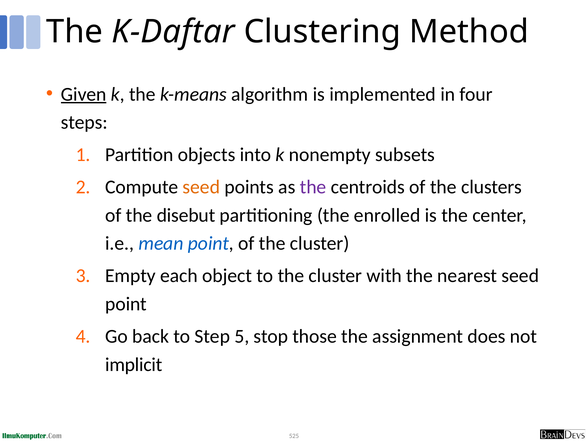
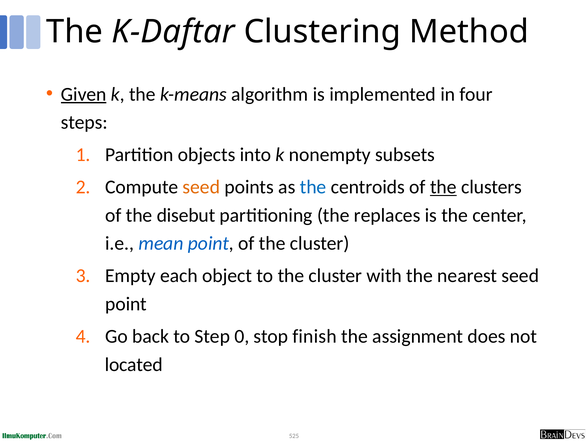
the colour: purple -> blue (313, 187)
the underline: none -> present (443, 187)
enrolled: enrolled -> replaces (387, 215)
5: 5 -> 0 (242, 336)
those: those -> finish (315, 336)
implicit: implicit -> located (134, 365)
